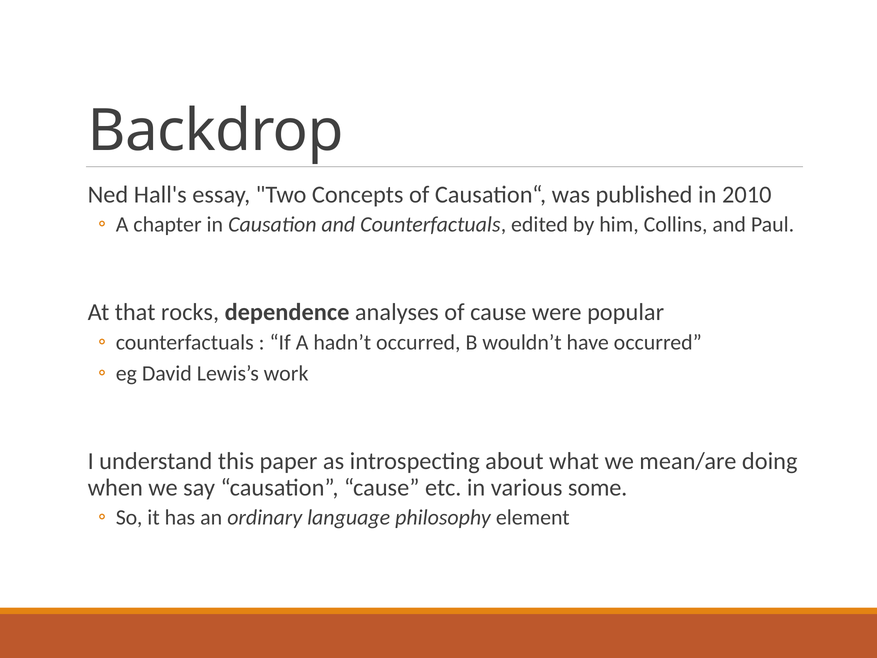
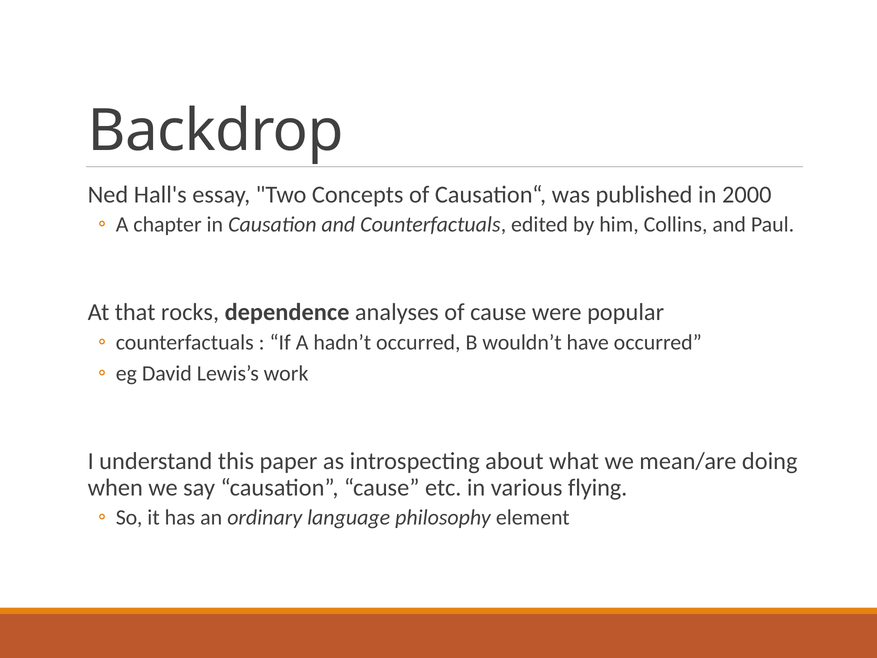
2010: 2010 -> 2000 (747, 194)
some: some -> flying (598, 487)
